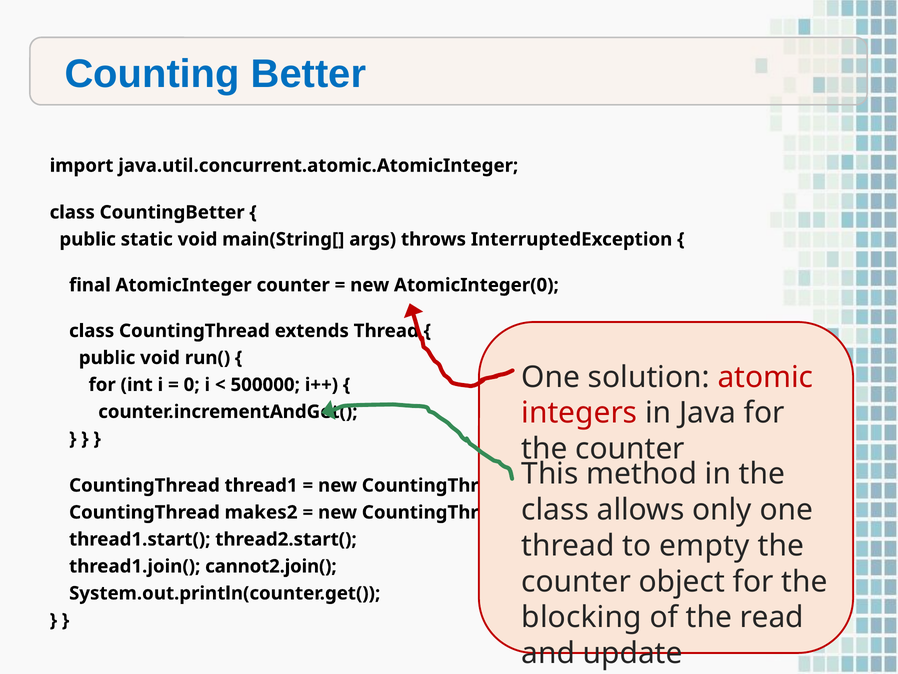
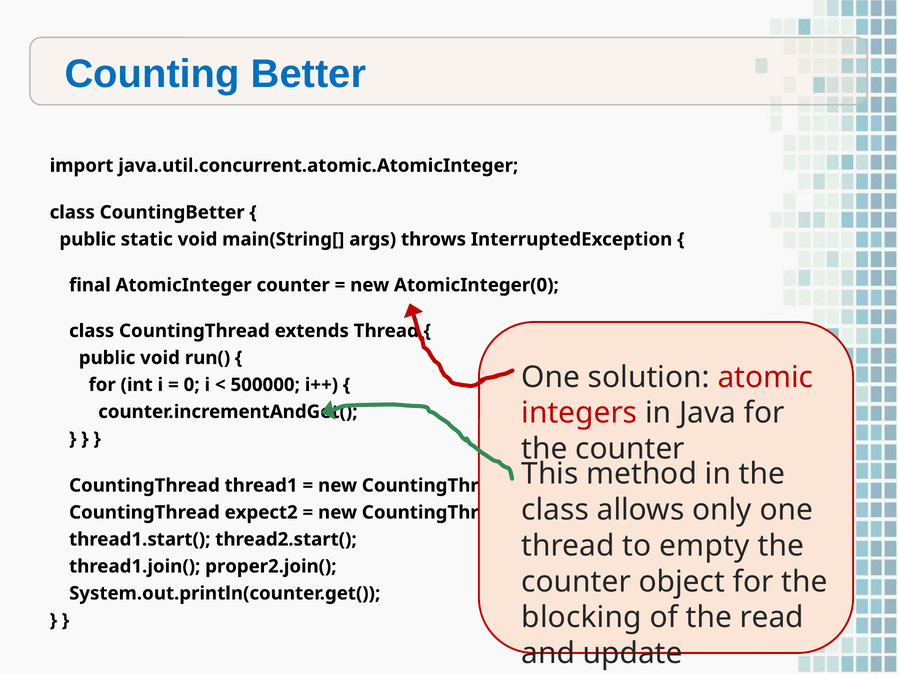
makes2: makes2 -> expect2 (261, 512)
cannot2.join(: cannot2.join( -> proper2.join( (271, 566)
